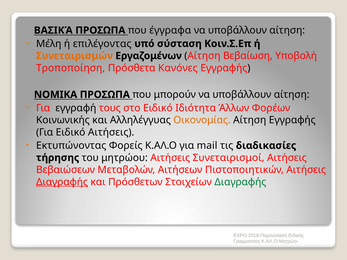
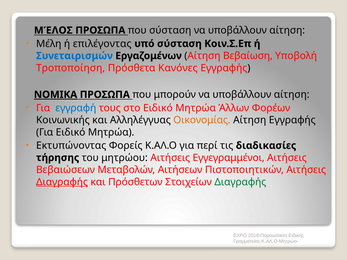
ΒΑΣΙΚΆ: ΒΑΣΙΚΆ -> ΜΈΛΟΣ (53, 30)
που έγγραφα: έγγραφα -> σύσταση (170, 30)
Συνεταιρισμών colour: orange -> blue (74, 56)
ΝΟΜΙΚΑ underline: none -> present (56, 95)
εγγραφή colour: black -> blue (76, 108)
στο Ειδικό Ιδιότητα: Ιδιότητα -> Μητρώα (196, 108)
Για Ειδικό Αιτήσεις: Αιτήσεις -> Μητρώα (111, 132)
mail: mail -> περί (207, 146)
Συνεταιρισμοί: Συνεταιρισμοί -> Εγγεγραμμένοι (229, 158)
